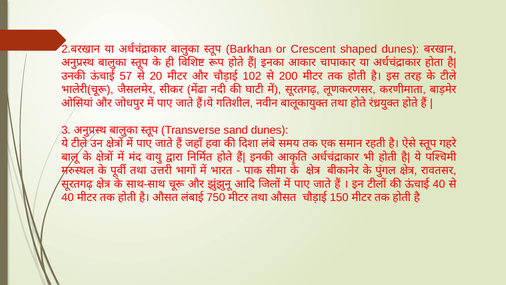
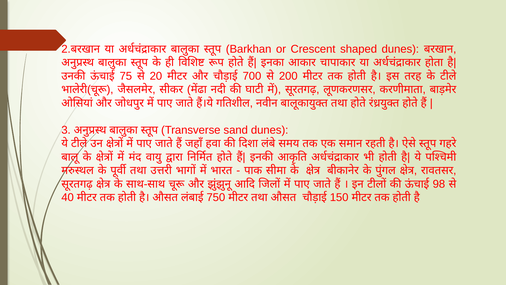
57: 57 -> 75 (126, 76)
102: 102 -> 700 (252, 76)
40: 40 -> 98 (439, 184)
